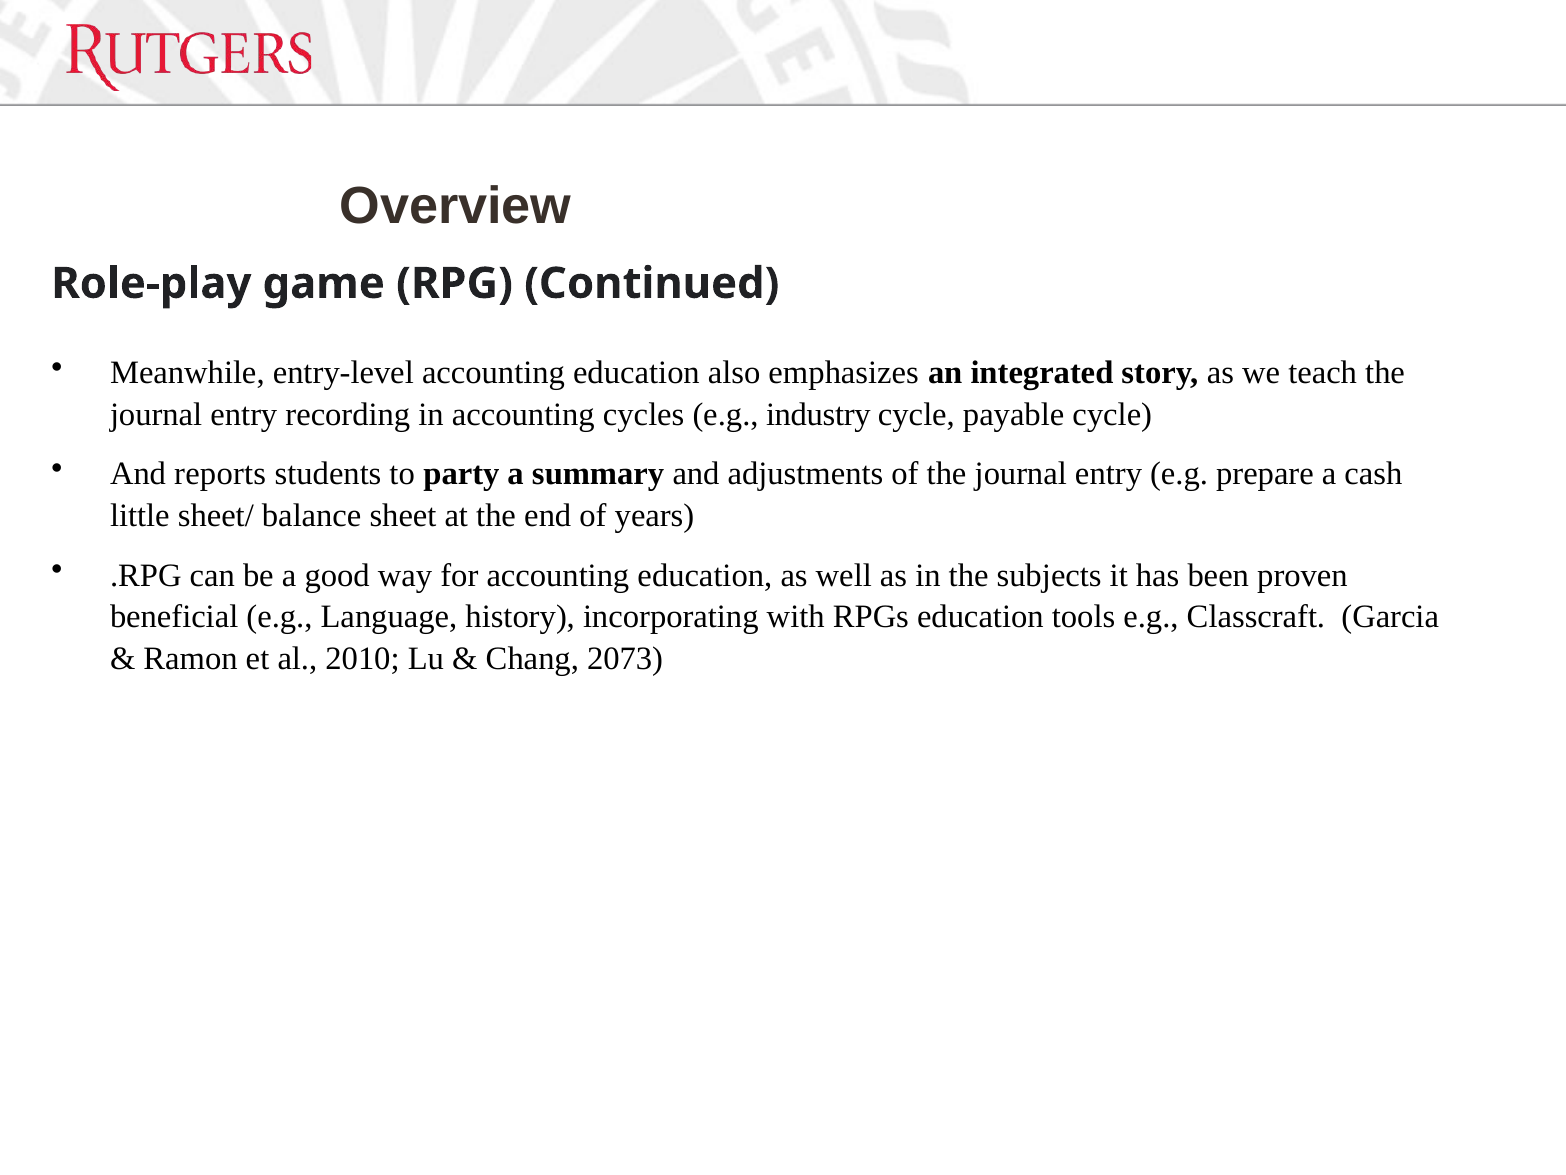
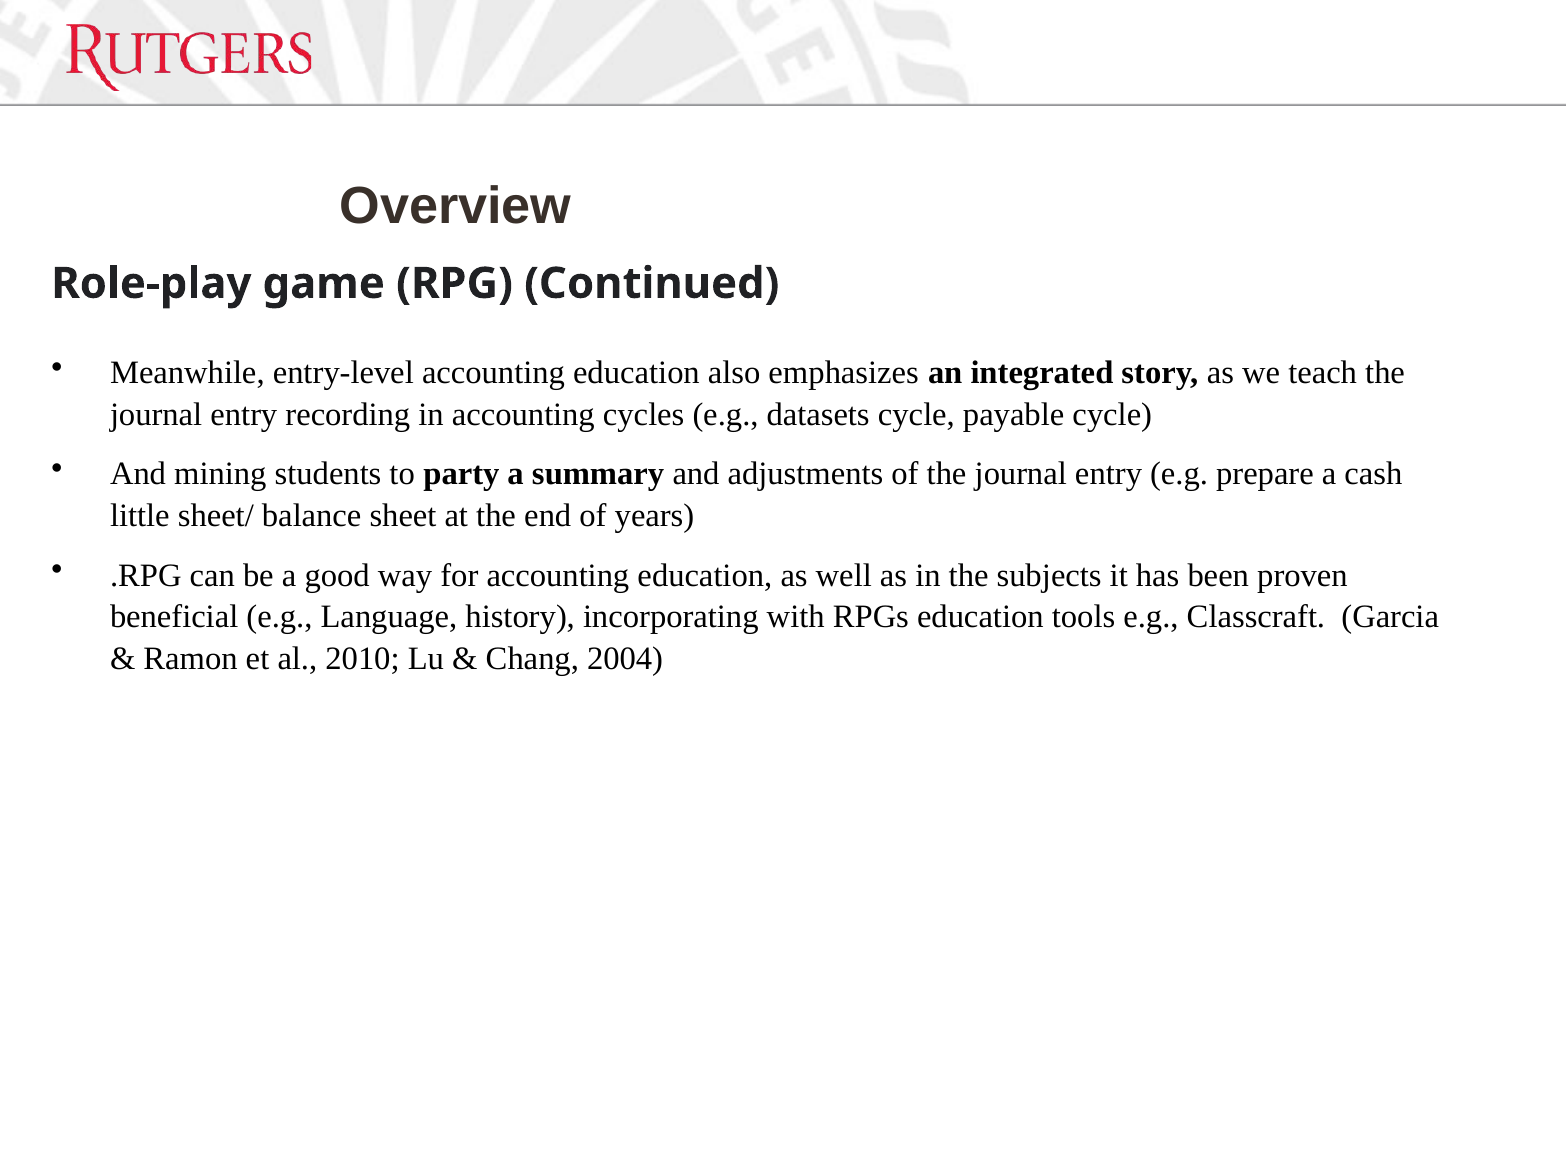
industry: industry -> datasets (818, 415)
reports: reports -> mining (220, 474)
2073: 2073 -> 2004 (625, 659)
